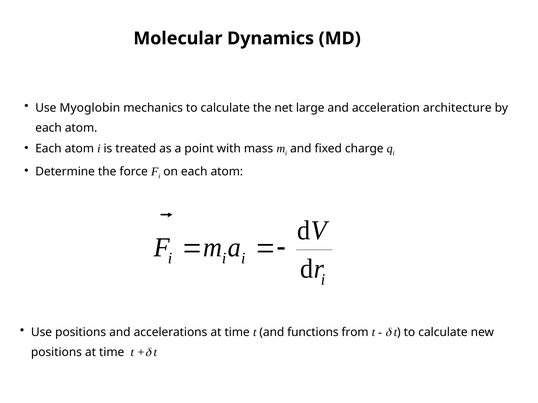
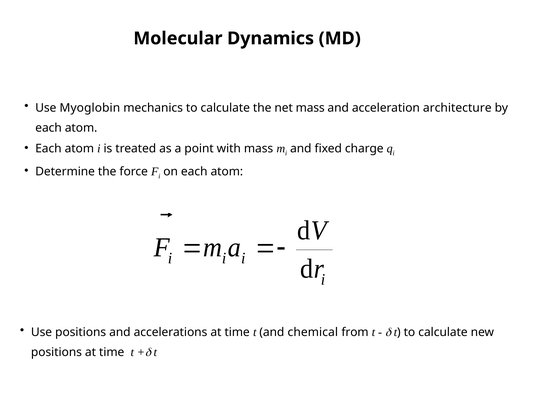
net large: large -> mass (310, 108)
functions: functions -> chemical (313, 333)
